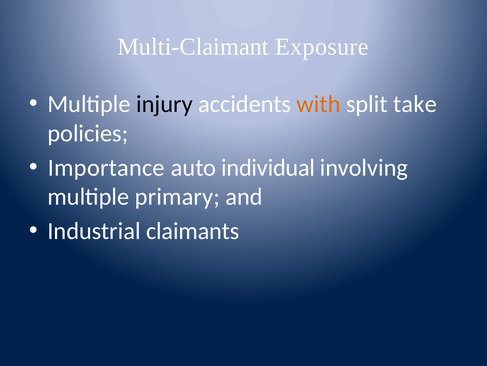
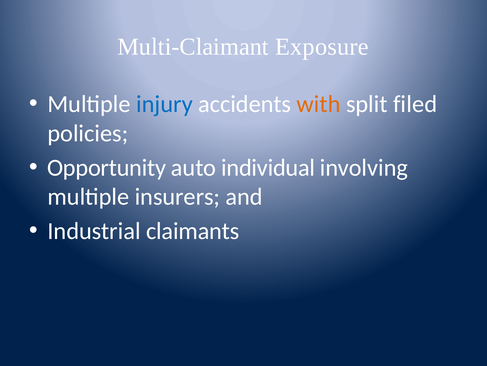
injury colour: black -> blue (164, 104)
take: take -> filed (415, 104)
Importance: Importance -> Opportunity (107, 167)
primary: primary -> insurers (177, 197)
